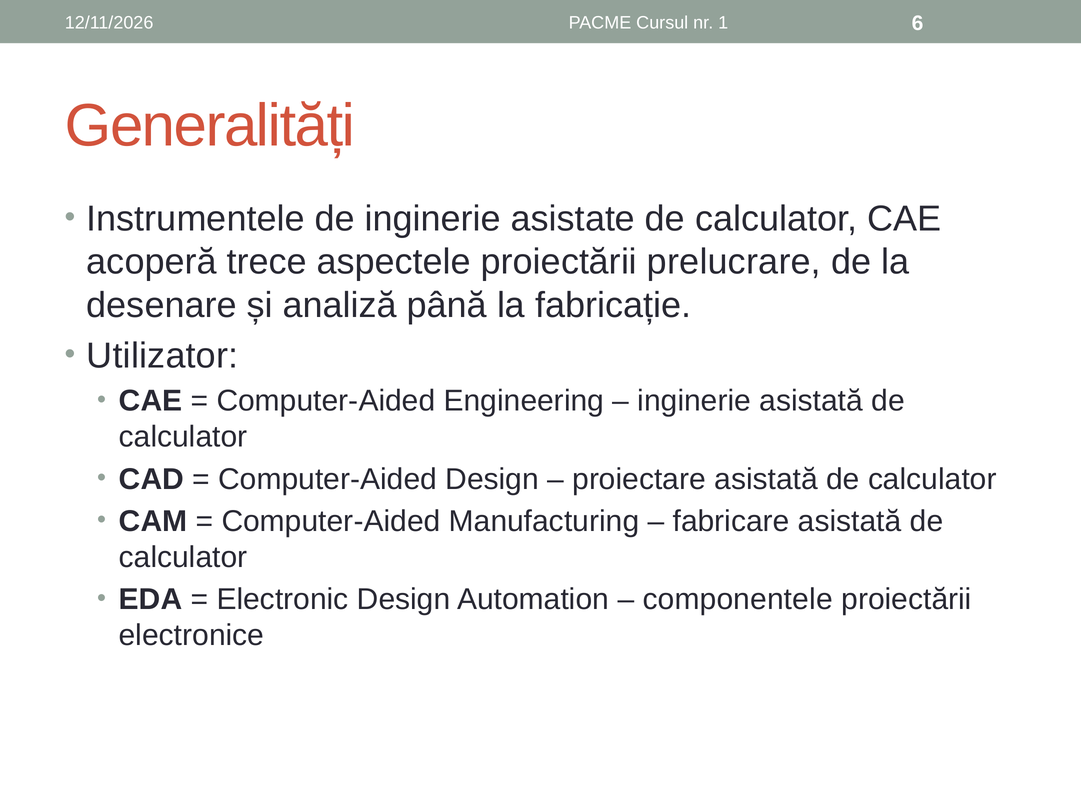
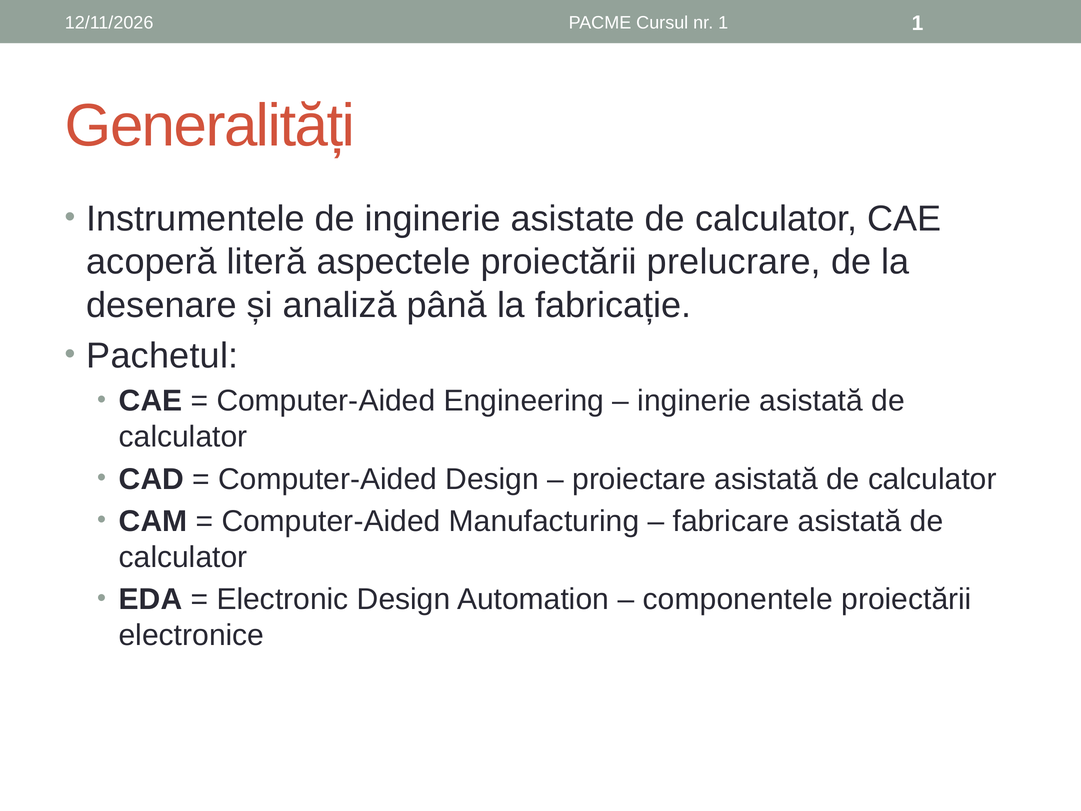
1 6: 6 -> 1 (918, 23)
trece: trece -> literă (266, 262)
Utilizator: Utilizator -> Pachetul (162, 356)
